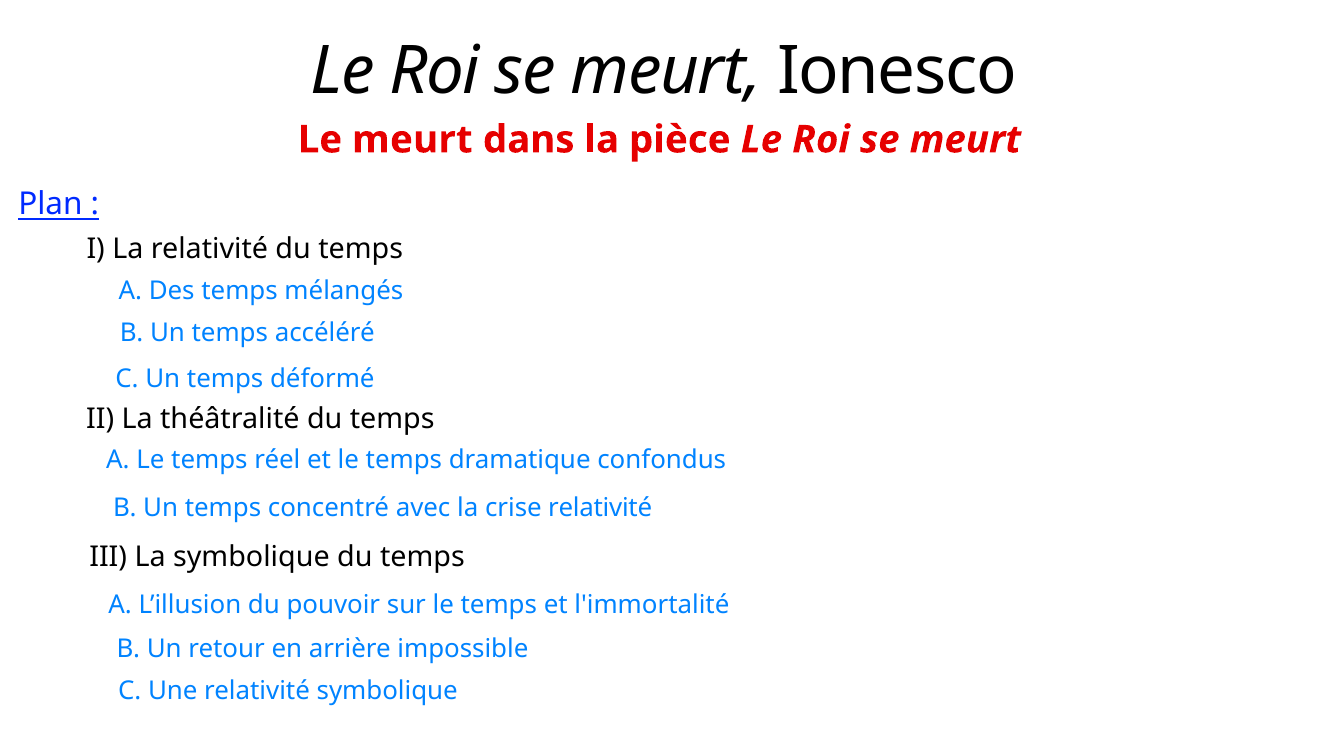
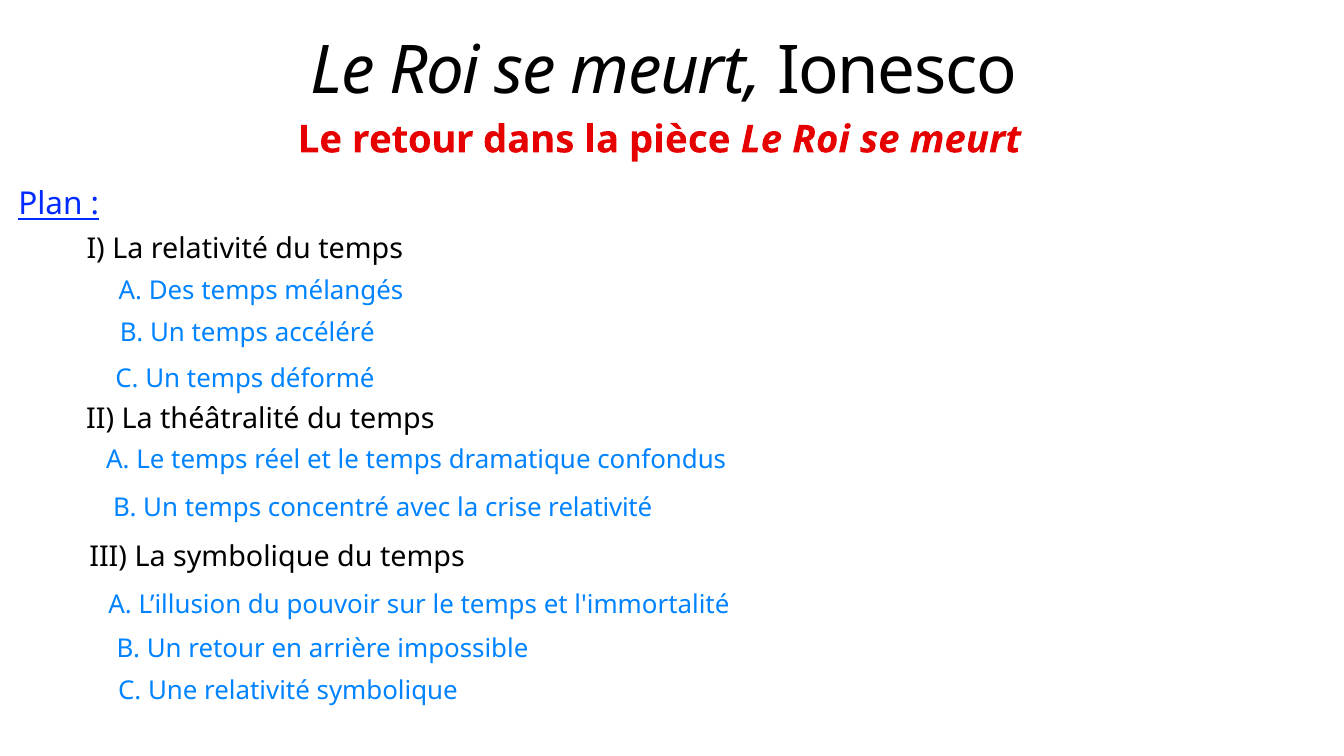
Le meurt: meurt -> retour (413, 140)
